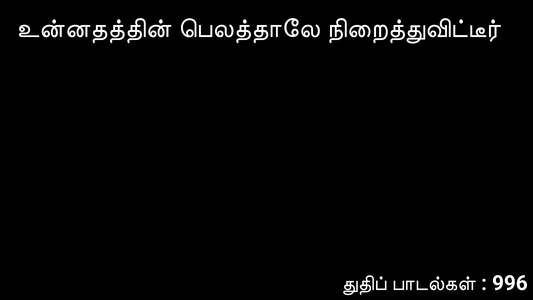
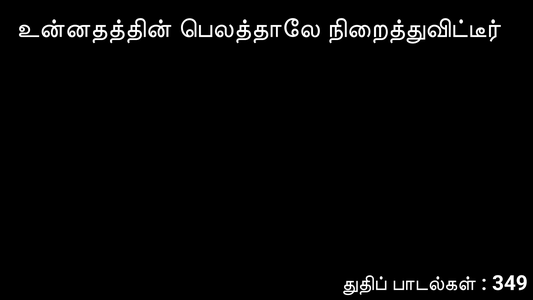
996: 996 -> 349 (510, 283)
